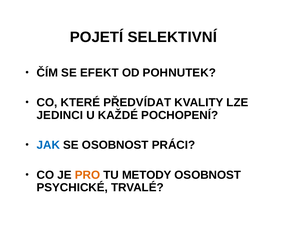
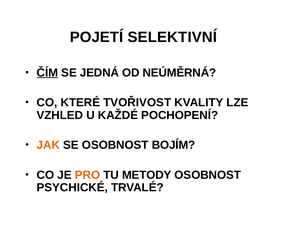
ČÍM underline: none -> present (47, 73)
EFEKT: EFEKT -> JEDNÁ (99, 73)
POHNUTEK: POHNUTEK -> NEÚMĚRNÁ (179, 73)
PŘEDVÍDAT: PŘEDVÍDAT -> TVOŘIVOST (137, 103)
JEDINCI: JEDINCI -> VZHLED (60, 115)
JAK colour: blue -> orange (48, 145)
PRÁCI: PRÁCI -> BOJÍM (174, 145)
